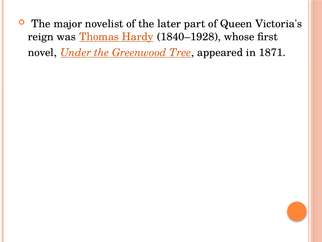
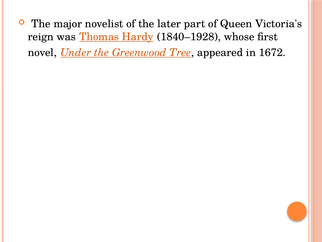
1871: 1871 -> 1672 (272, 52)
